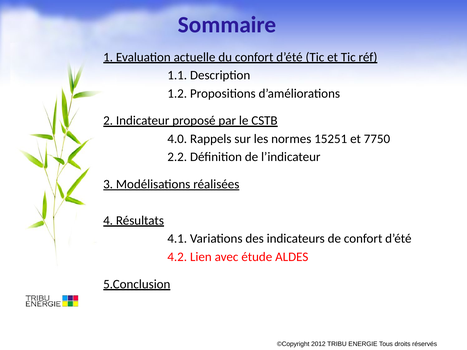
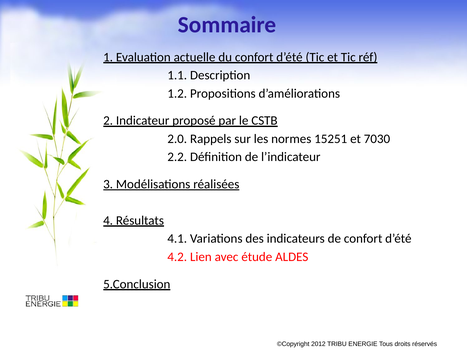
4.0: 4.0 -> 2.0 (177, 139)
7750: 7750 -> 7030 (377, 139)
